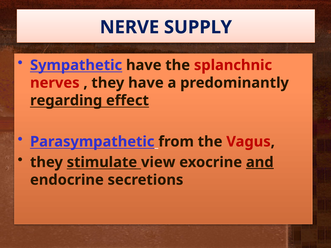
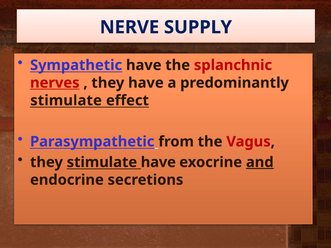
nerves underline: none -> present (55, 83)
regarding: regarding -> stimulate (66, 101)
stimulate view: view -> have (158, 162)
